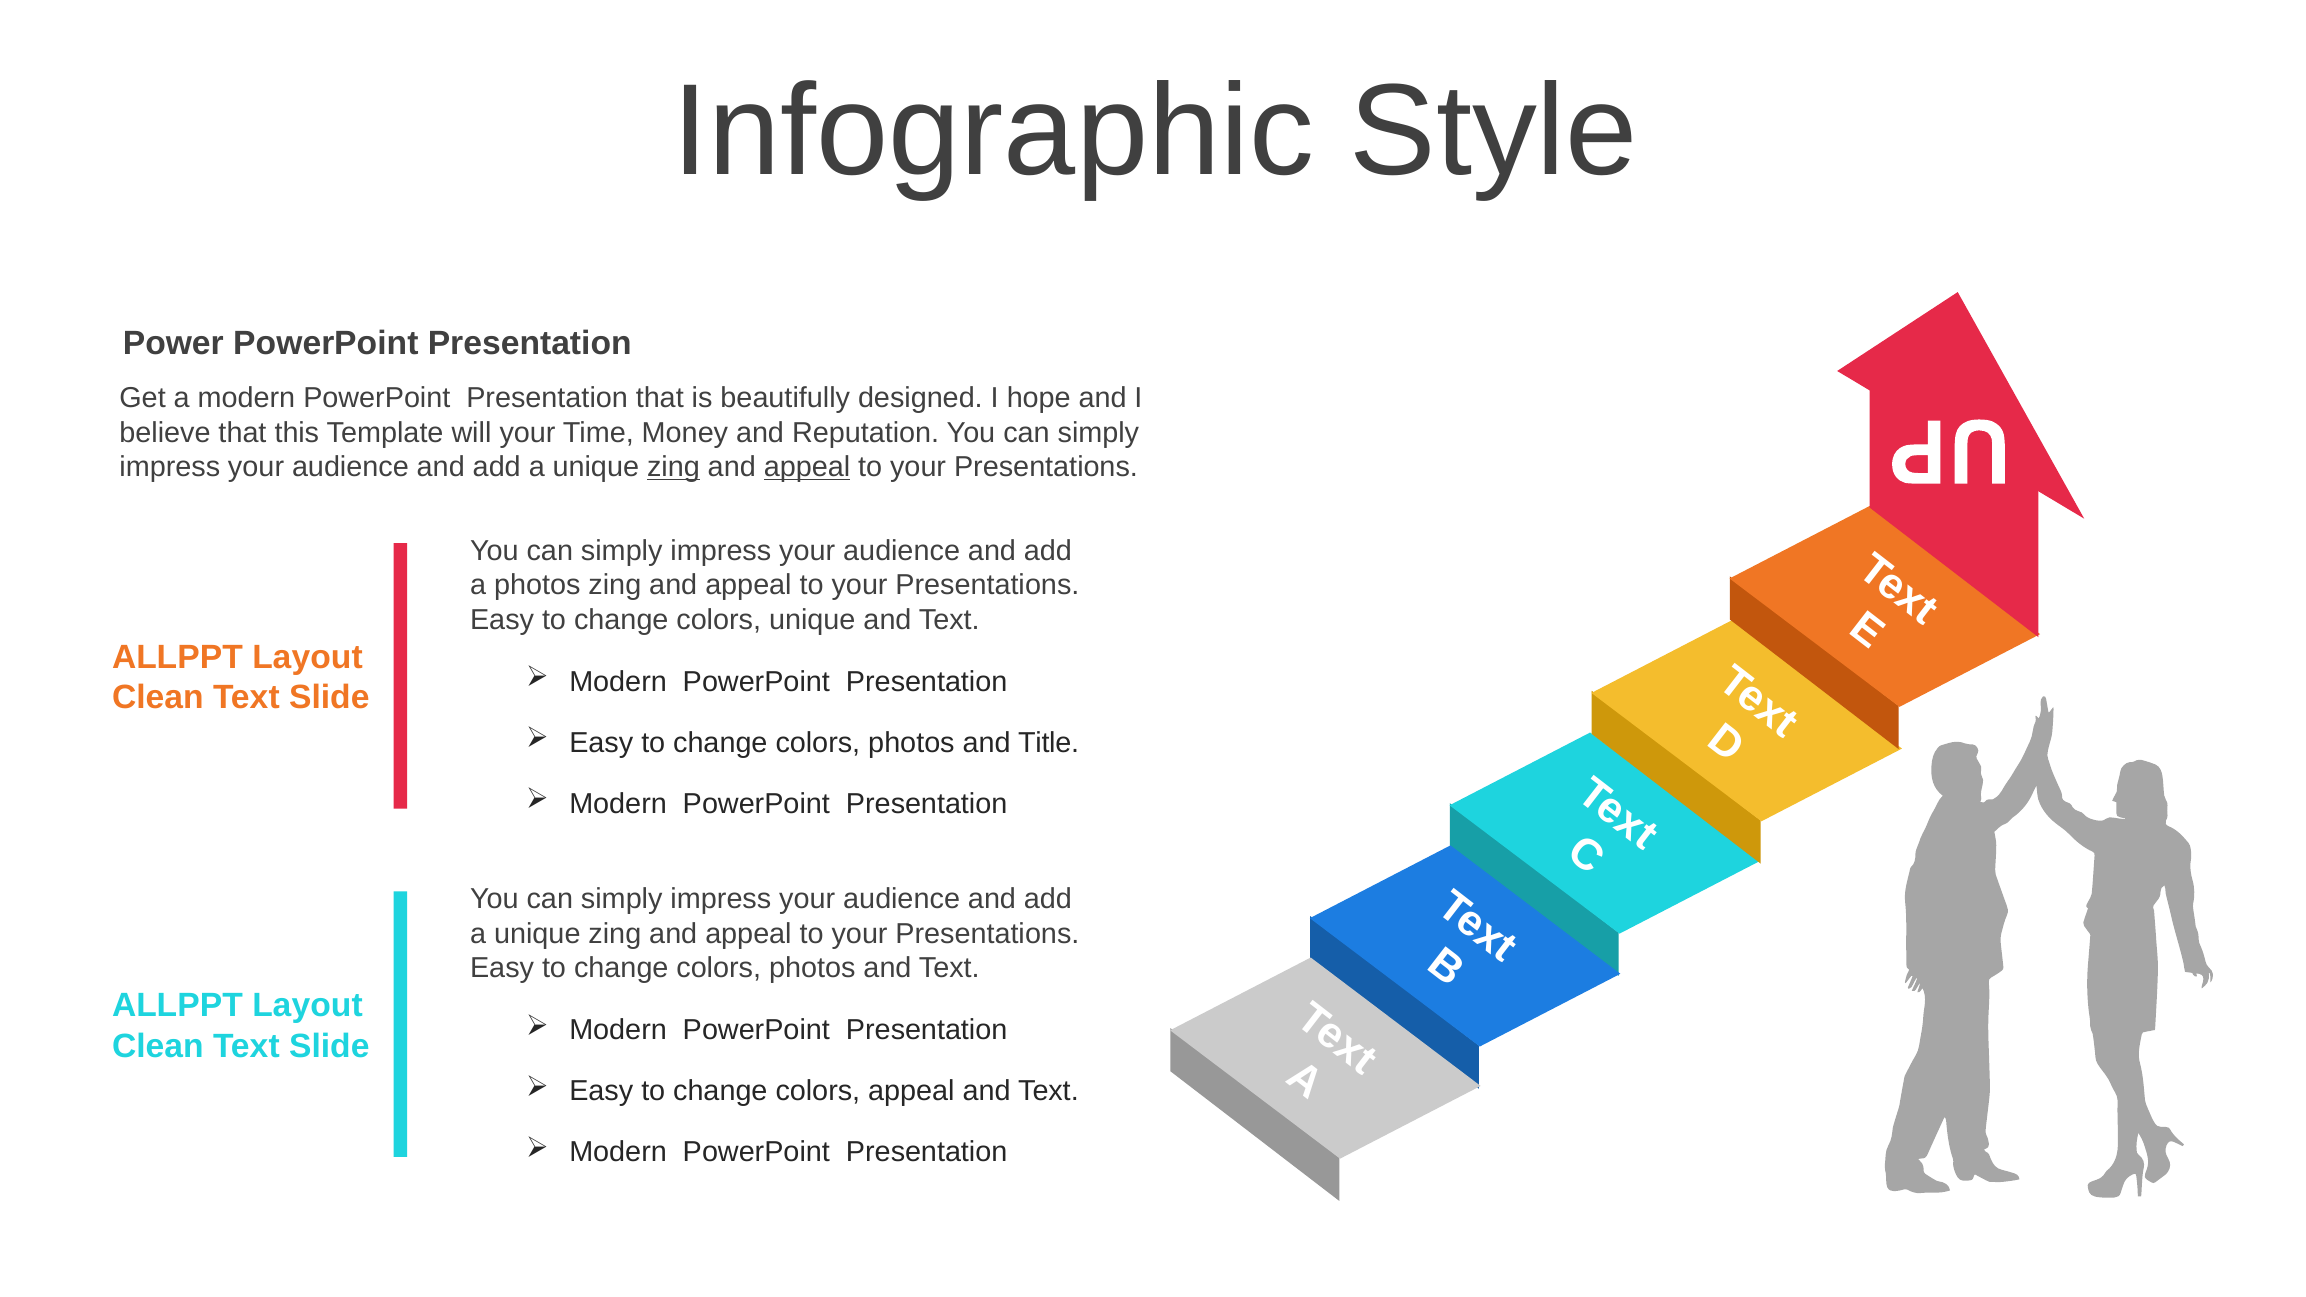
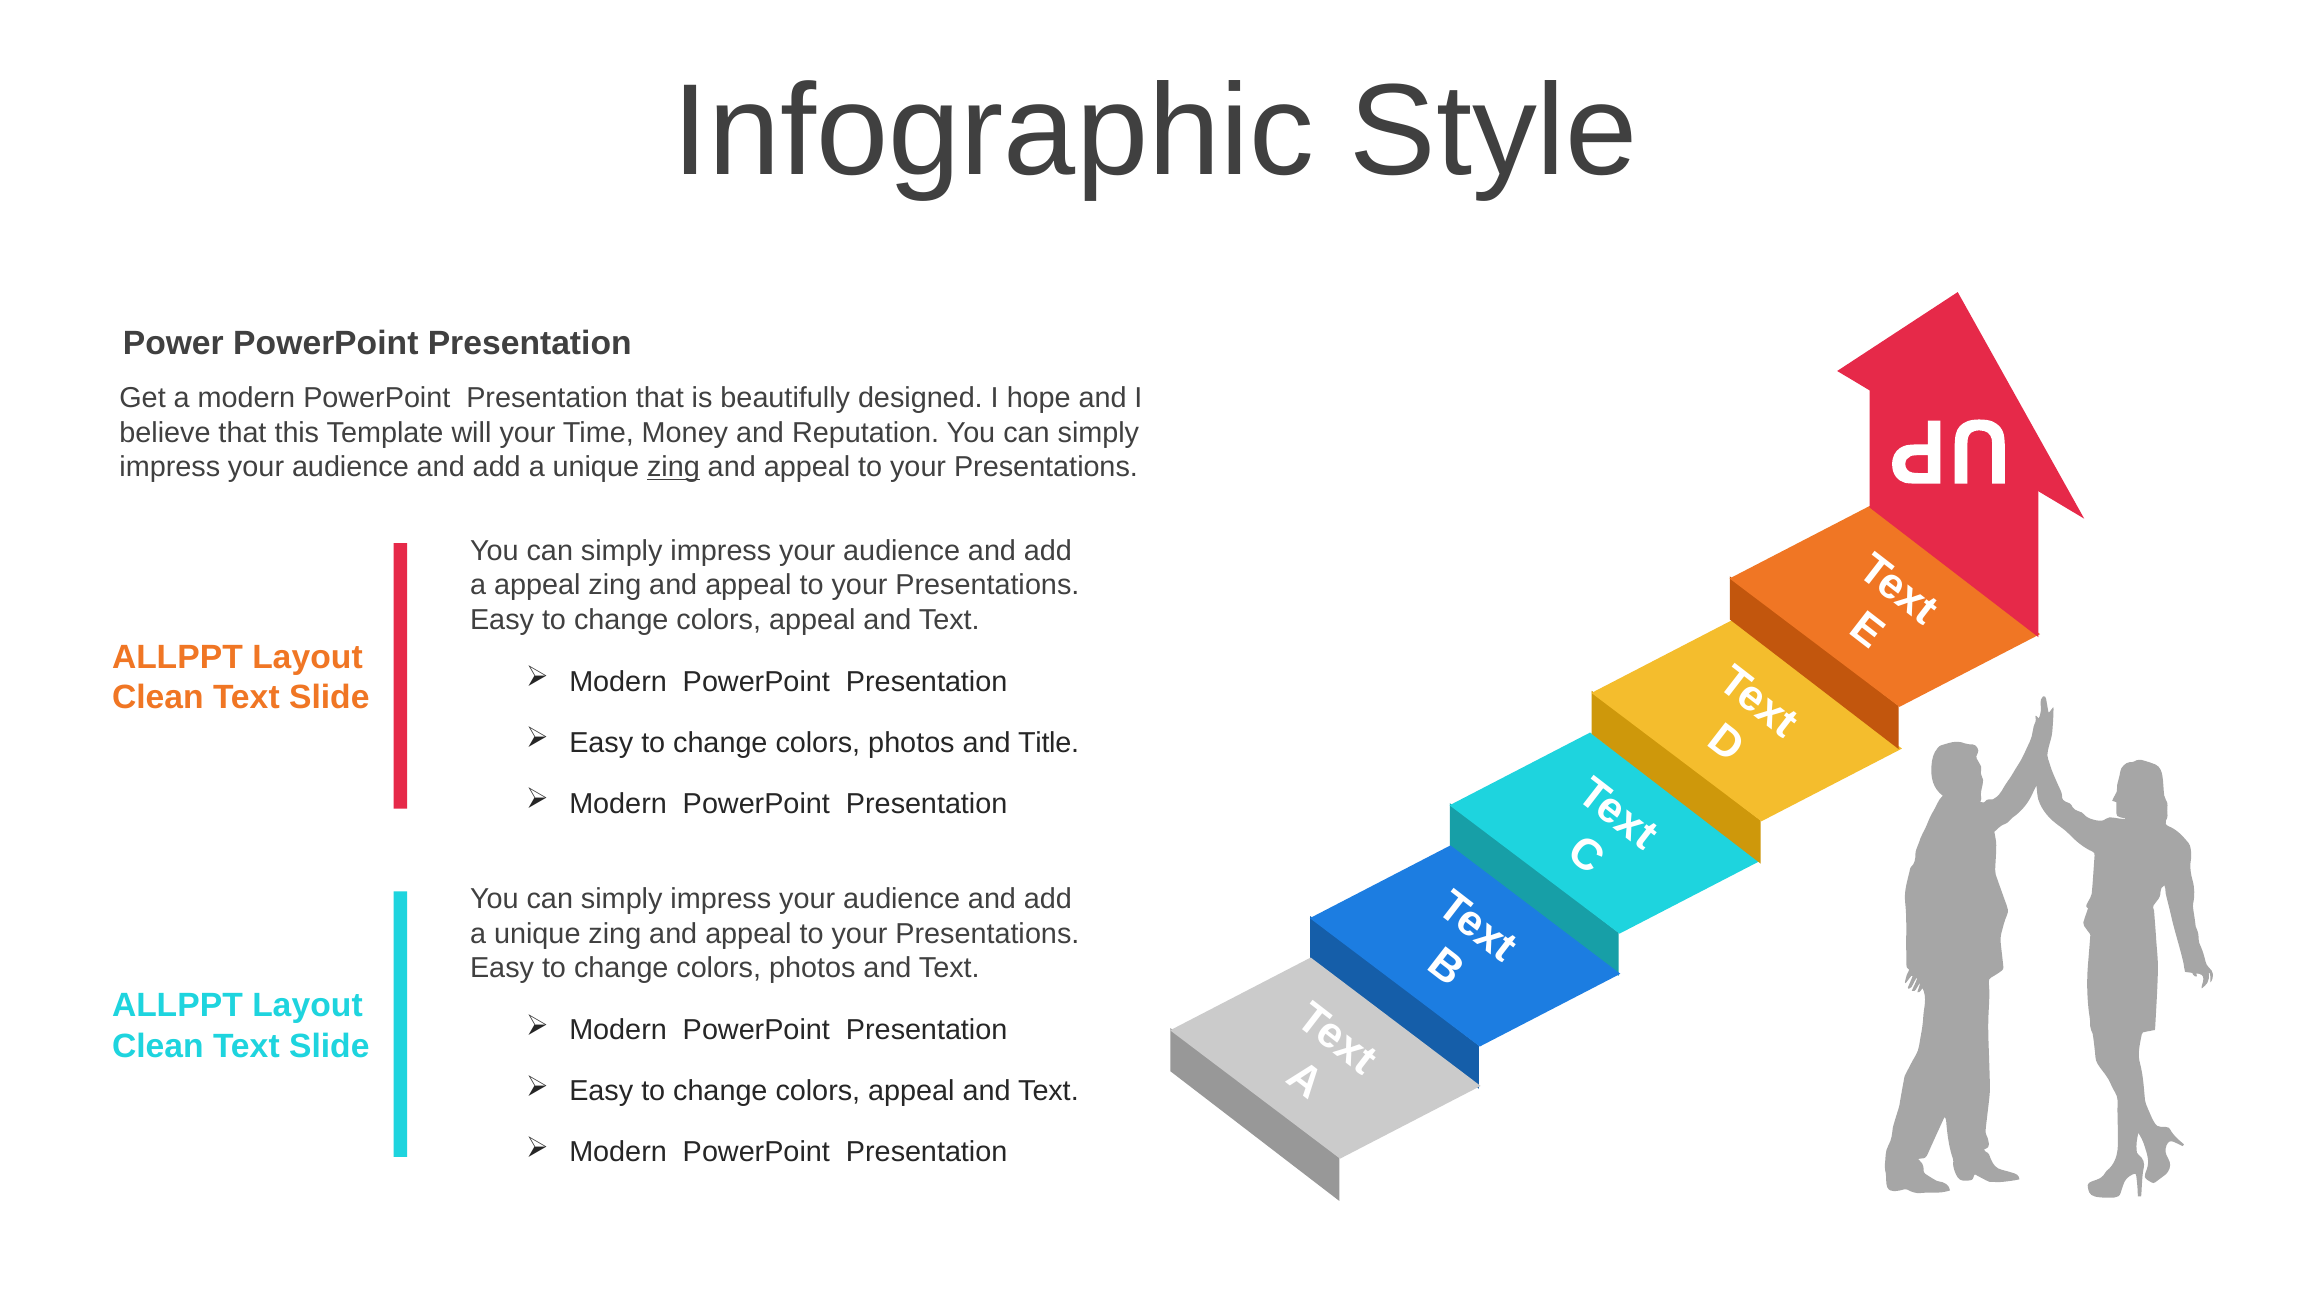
appeal underline: present -> none (807, 467)
a photos: photos -> appeal (537, 586)
unique: unique -> appeal (812, 620)
